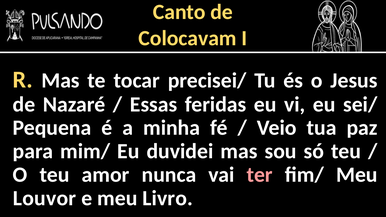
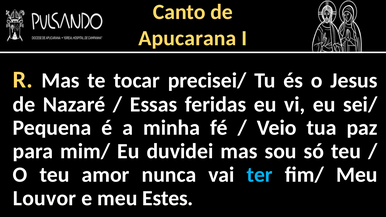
Colocavam: Colocavam -> Apucarana (187, 38)
ter colour: pink -> light blue (260, 175)
Livro: Livro -> Estes (168, 198)
